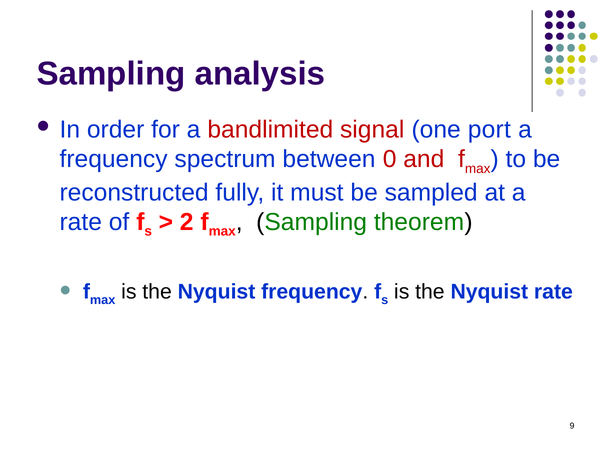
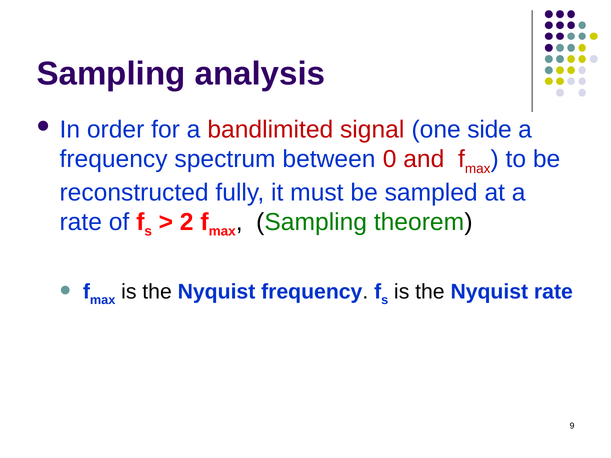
port: port -> side (490, 130)
